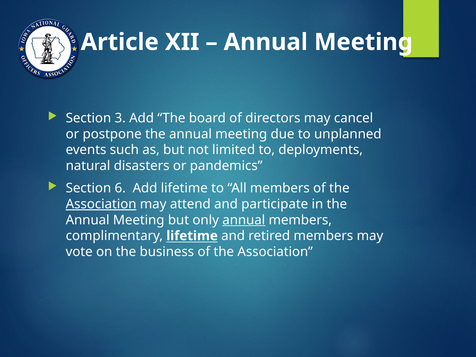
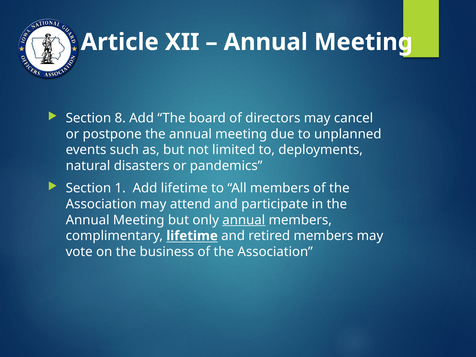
3: 3 -> 8 (120, 118)
6: 6 -> 1 (120, 188)
Association underline: present -> none (101, 204)
